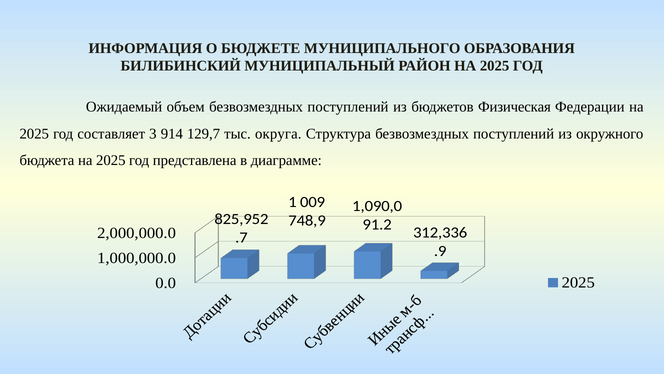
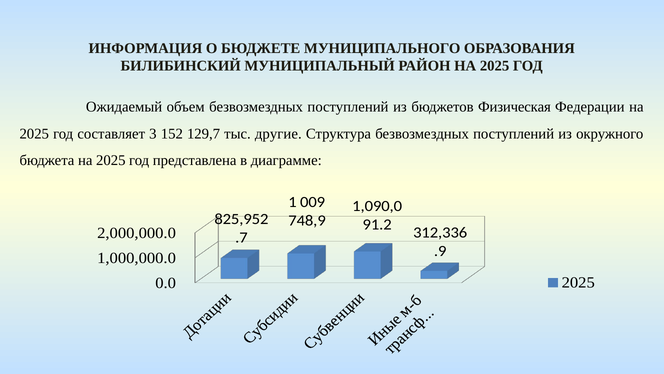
914: 914 -> 152 (172, 134)
округа: округа -> другие (278, 134)
